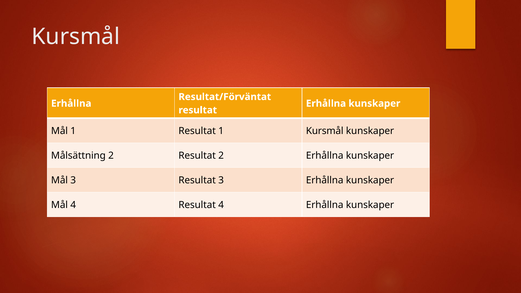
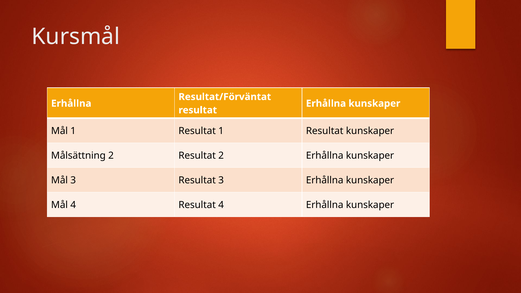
Resultat 1 Kursmål: Kursmål -> Resultat (325, 131)
